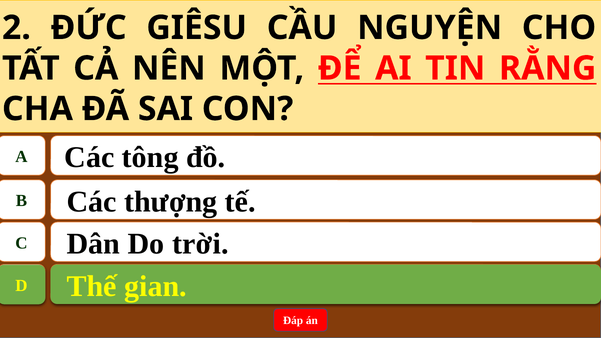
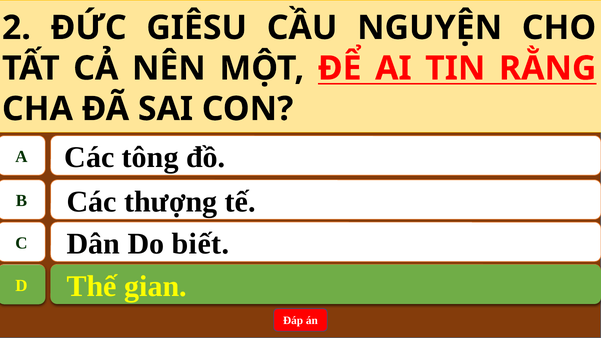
trời: trời -> biết (200, 244)
